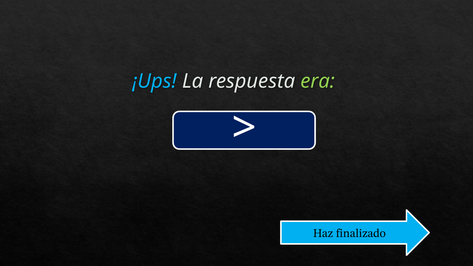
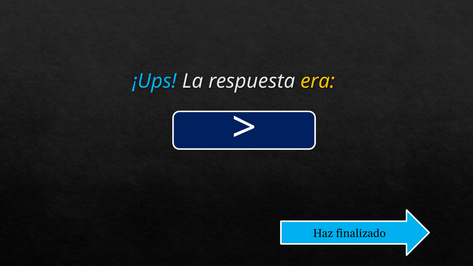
era colour: light green -> yellow (318, 81)
